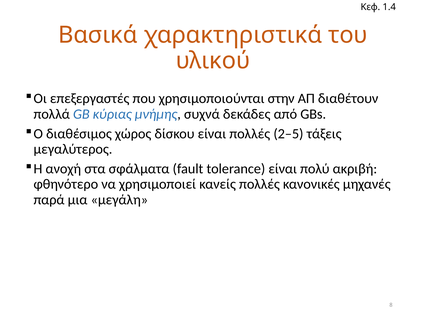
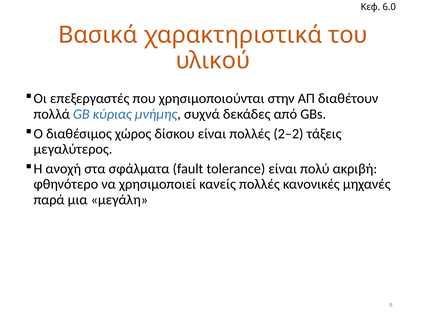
1.4: 1.4 -> 6.0 (389, 7)
2–5: 2–5 -> 2–2 (288, 134)
